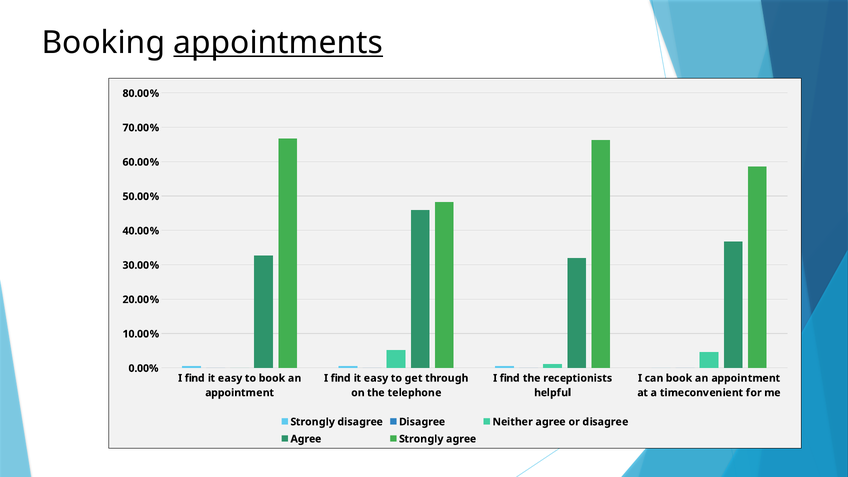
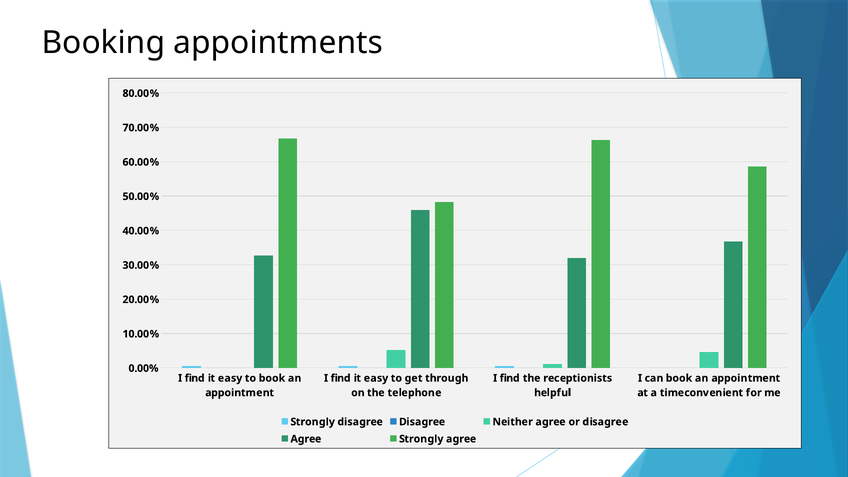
appointments underline: present -> none (278, 43)
